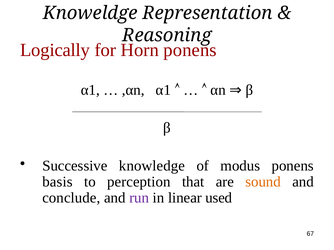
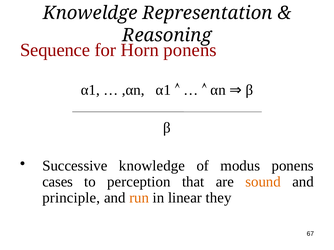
Logically: Logically -> Sequence (55, 50)
basis: basis -> cases (58, 182)
conclude: conclude -> principle (71, 198)
run colour: purple -> orange (139, 198)
used: used -> they (219, 198)
